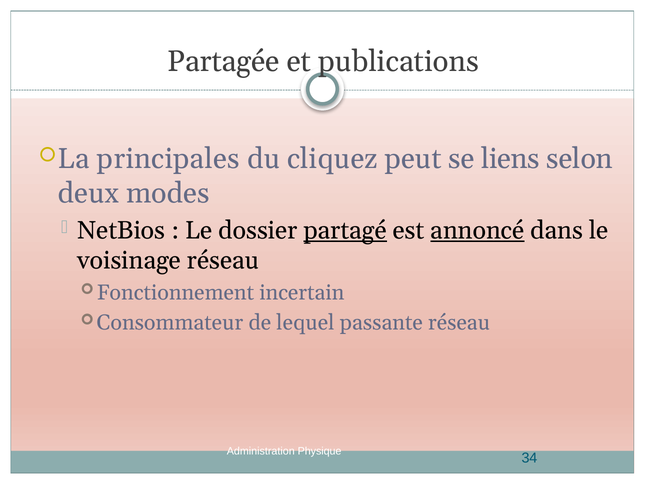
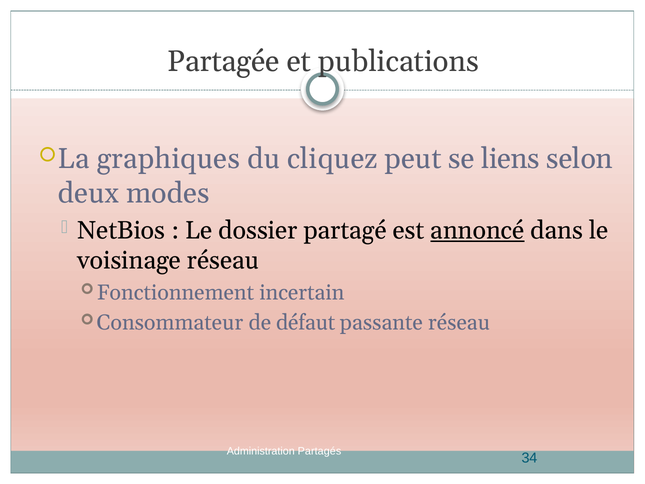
principales: principales -> graphiques (168, 159)
partagé underline: present -> none (345, 230)
lequel: lequel -> défaut (306, 322)
Physique: Physique -> Partagés (319, 451)
